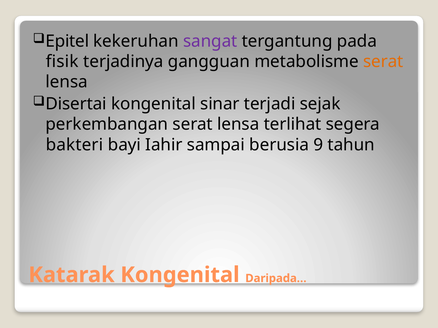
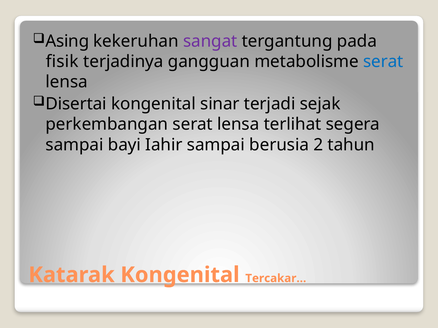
Epitel: Epitel -> Asing (67, 41)
serat colour: orange -> blue (383, 62)
bakteri: bakteri -> sampai (75, 145)
9: 9 -> 2 (318, 145)
Daripada…: Daripada… -> Tercakar… (276, 279)
